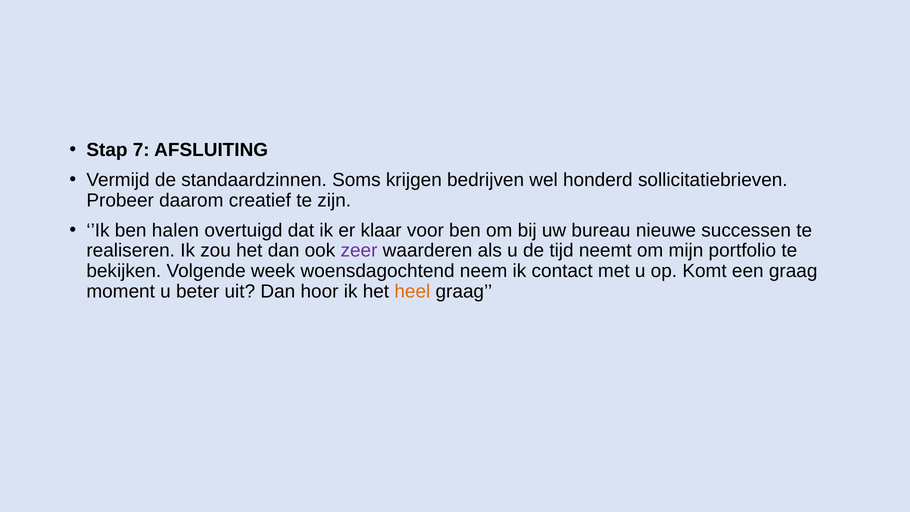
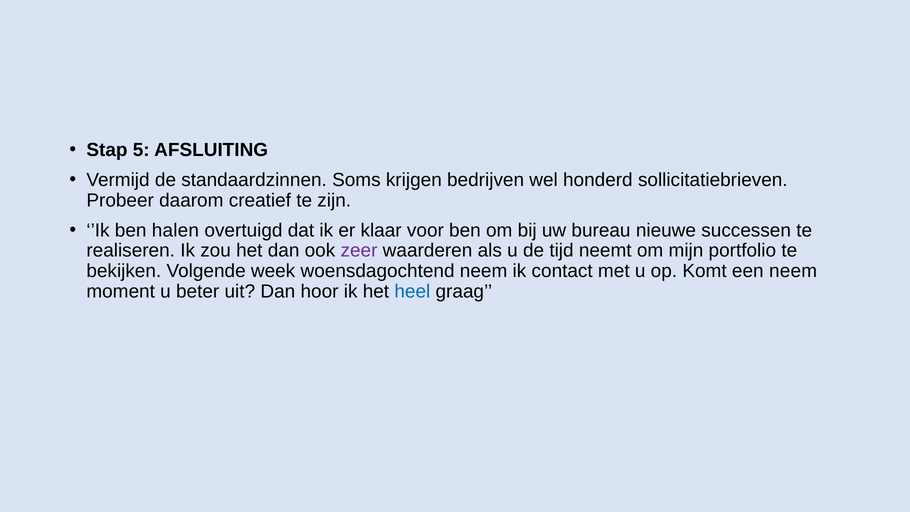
7: 7 -> 5 (141, 150)
een graag: graag -> neem (793, 271)
heel colour: orange -> blue (412, 292)
